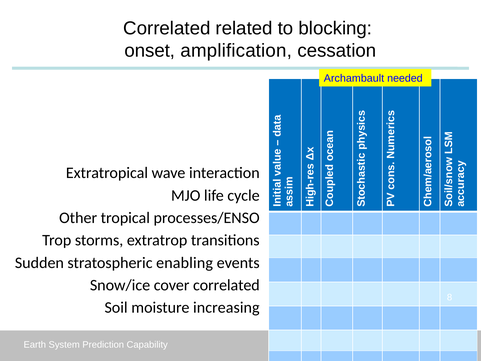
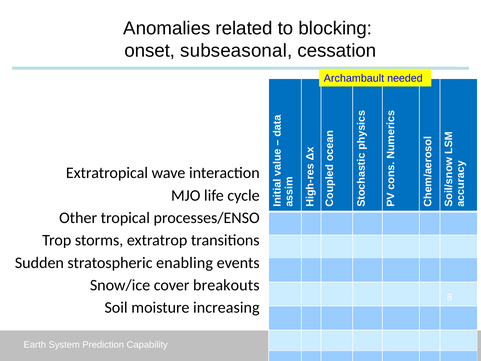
Correlated: Correlated -> Anomalies (167, 28)
amplification: amplification -> subseasonal (236, 51)
cover correlated: correlated -> breakouts (226, 285)
